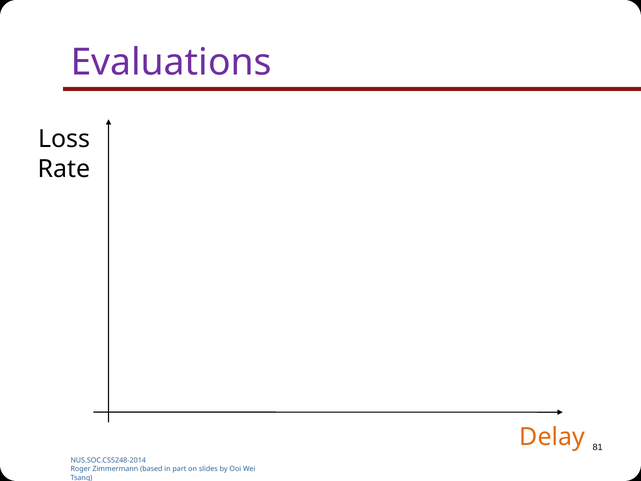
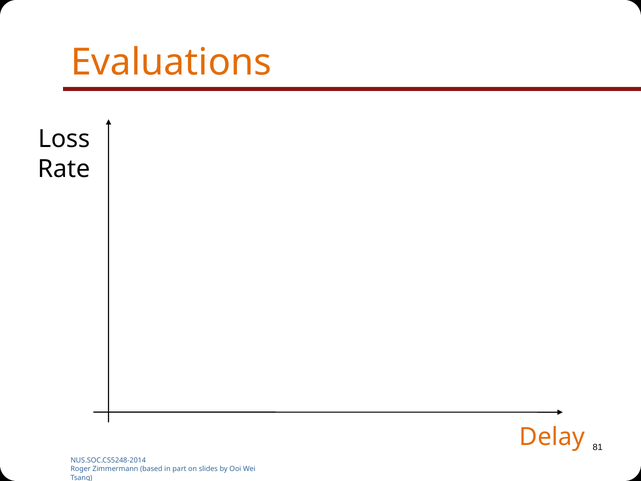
Evaluations colour: purple -> orange (171, 62)
